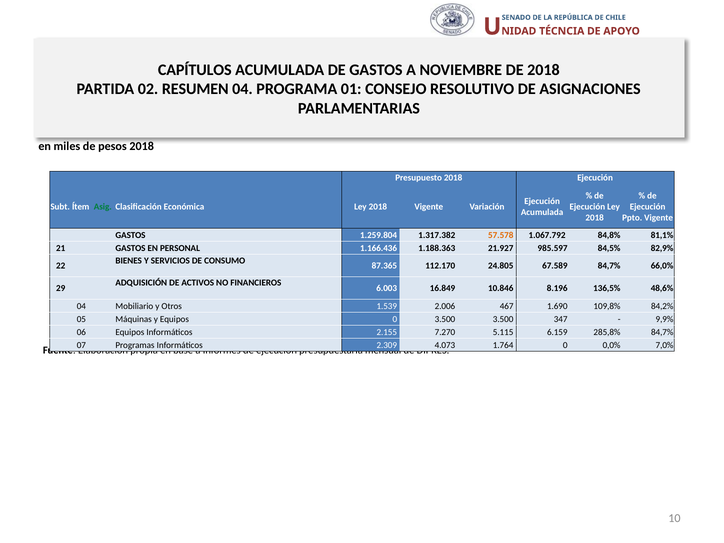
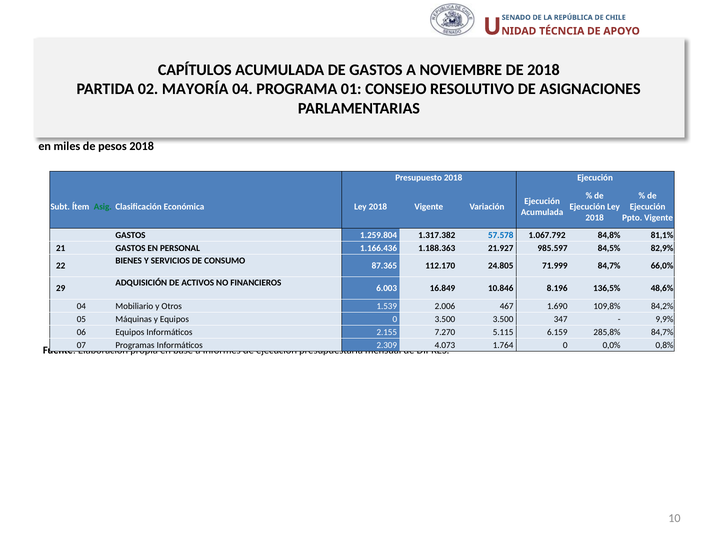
RESUMEN: RESUMEN -> MAYORÍA (195, 89)
57.578 colour: orange -> blue (501, 235)
67.589: 67.589 -> 71.999 (555, 266)
7,0%: 7,0% -> 0,8% (665, 345)
